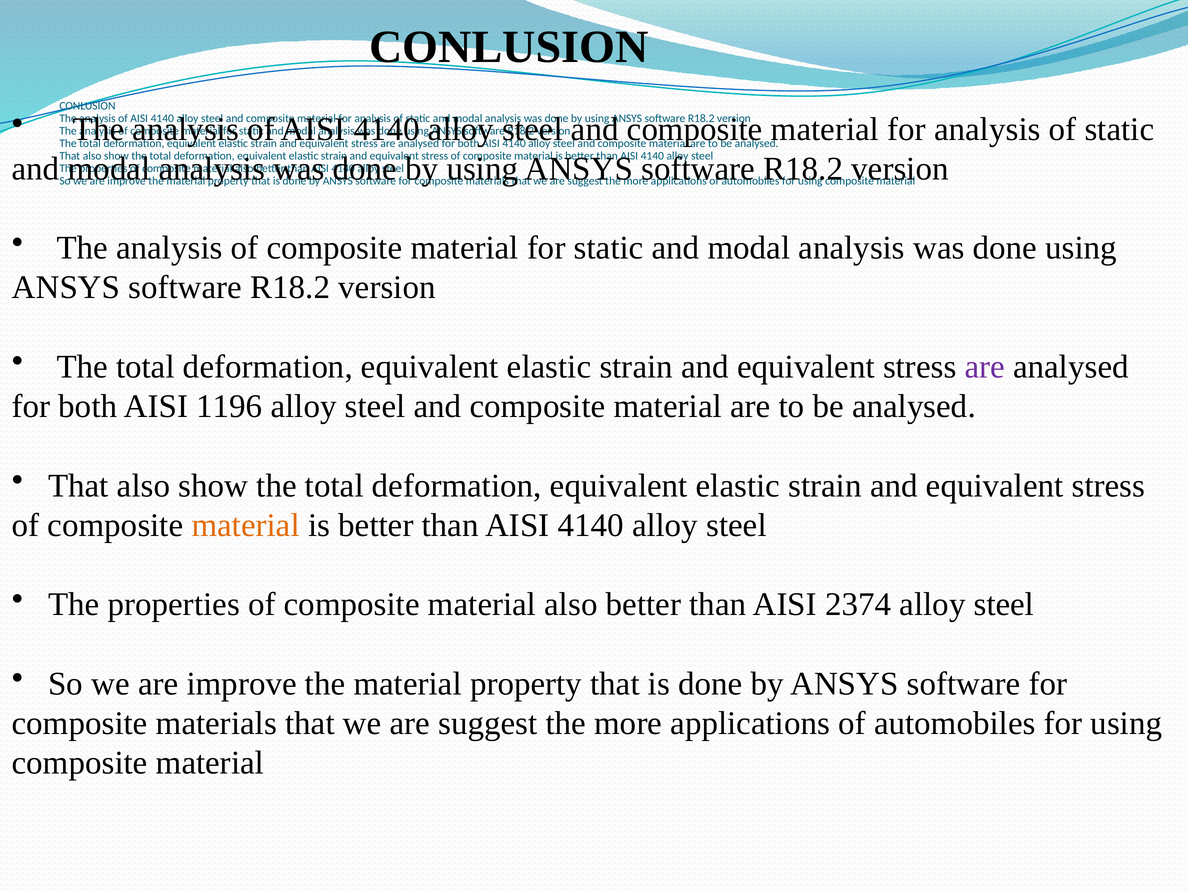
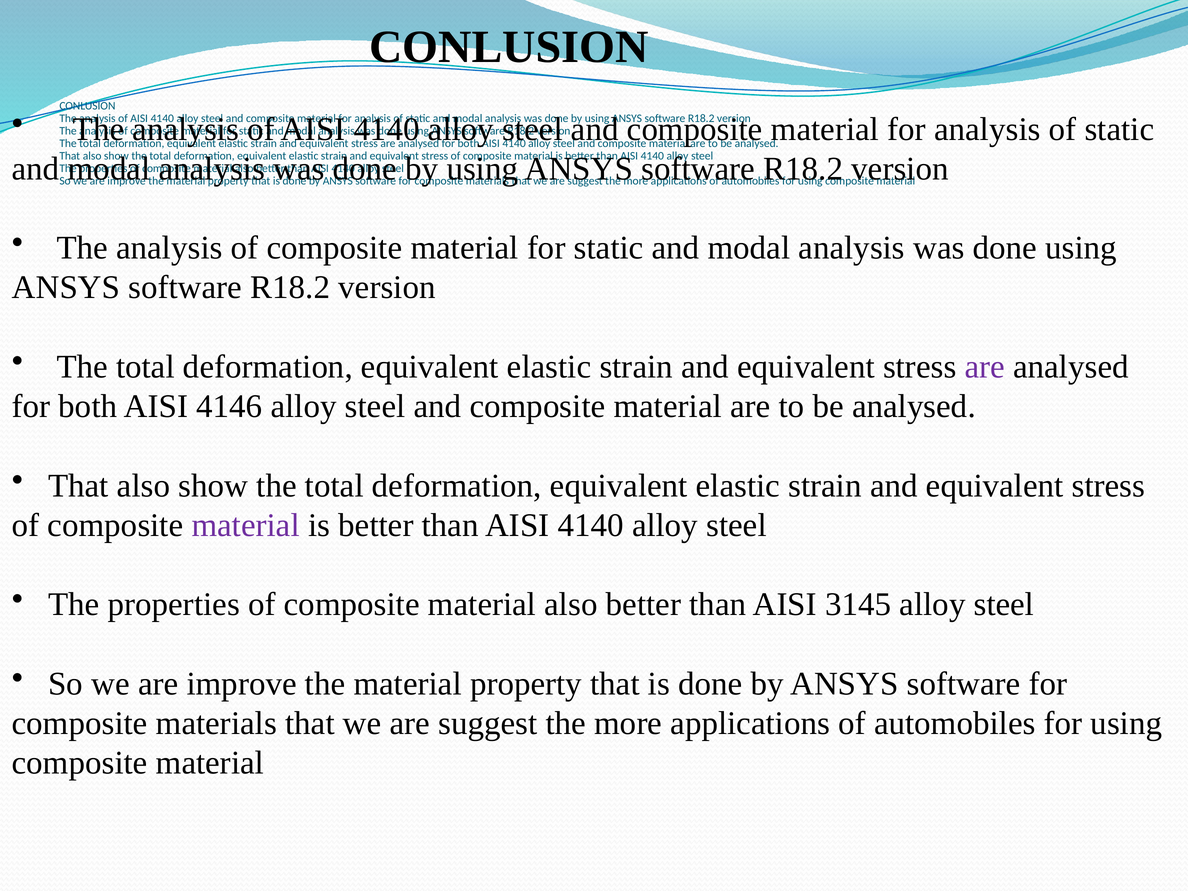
1196: 1196 -> 4146 (229, 406)
material colour: orange -> purple (246, 525)
2374: 2374 -> 3145 (858, 605)
